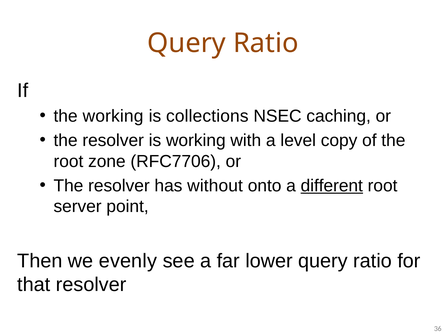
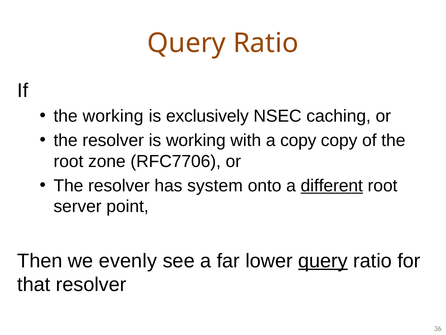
collections: collections -> exclusively (207, 116)
a level: level -> copy (298, 140)
without: without -> system (215, 185)
query underline: none -> present (323, 260)
